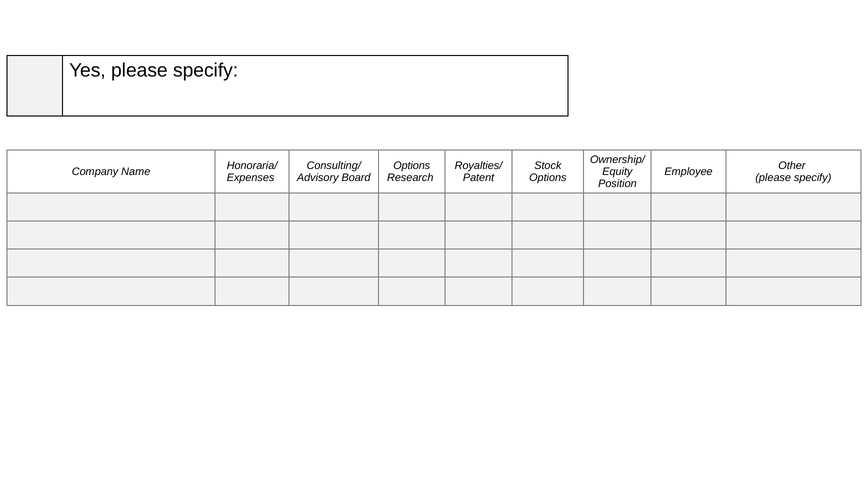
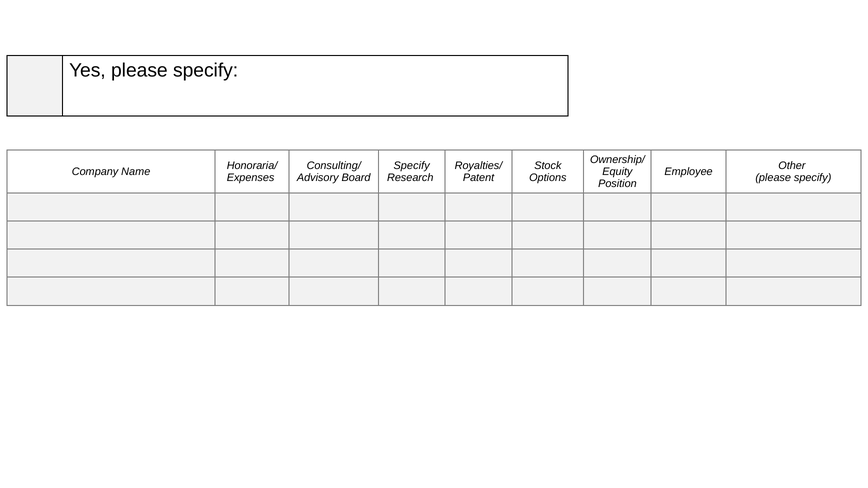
Options: Options -> Specify (412, 166)
